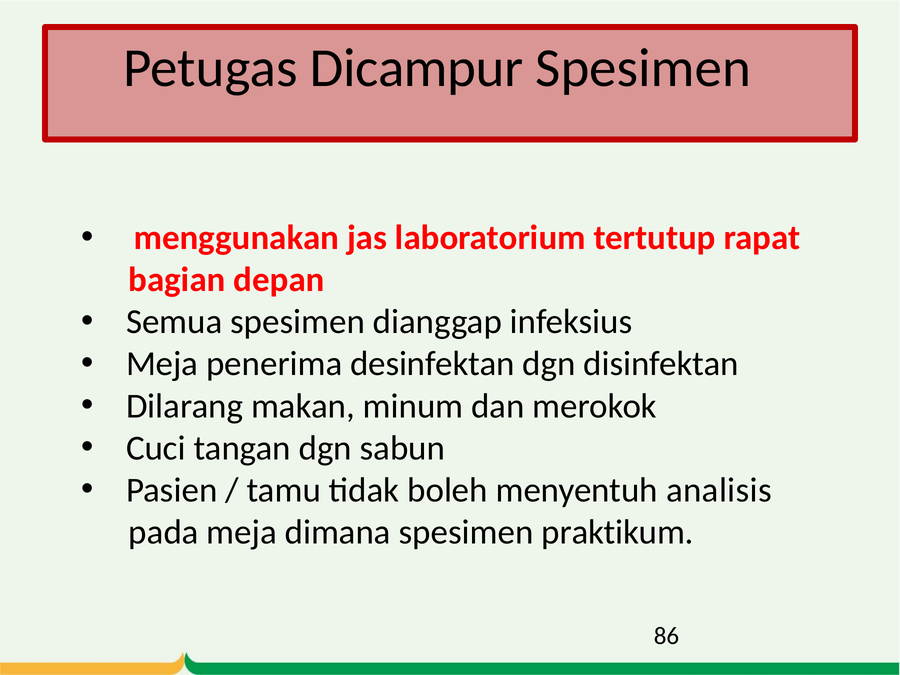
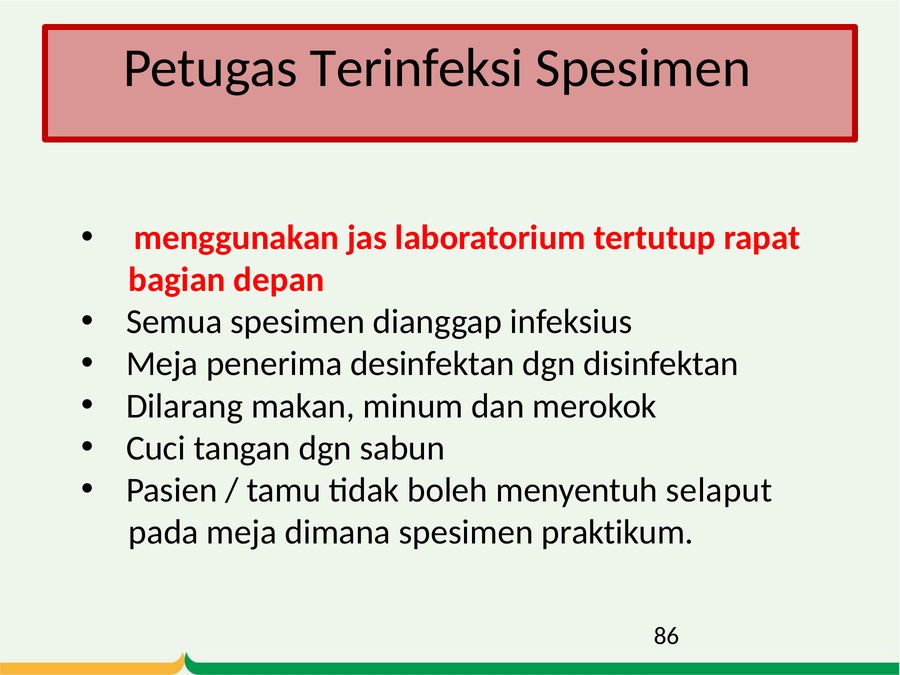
Dicampur: Dicampur -> Terinfeksi (417, 68)
analisis: analisis -> selaput (719, 490)
